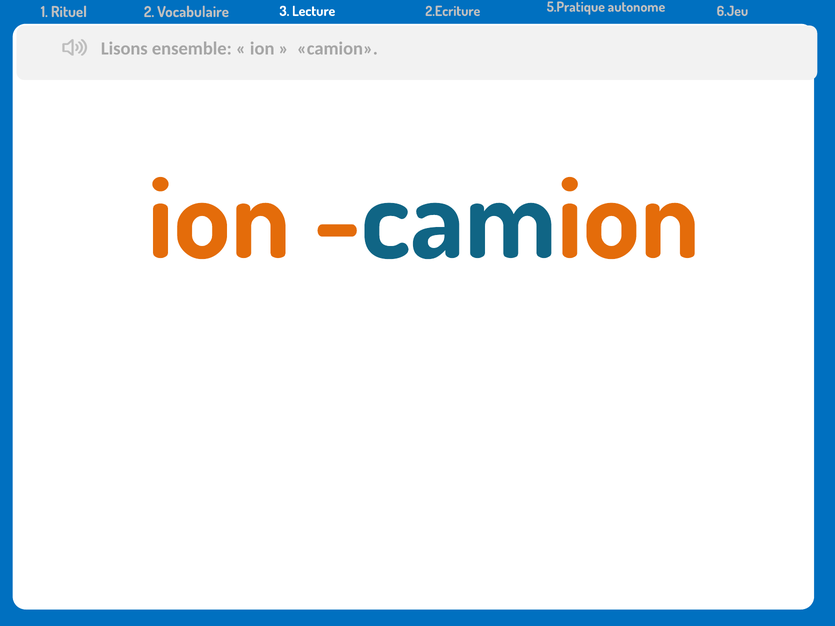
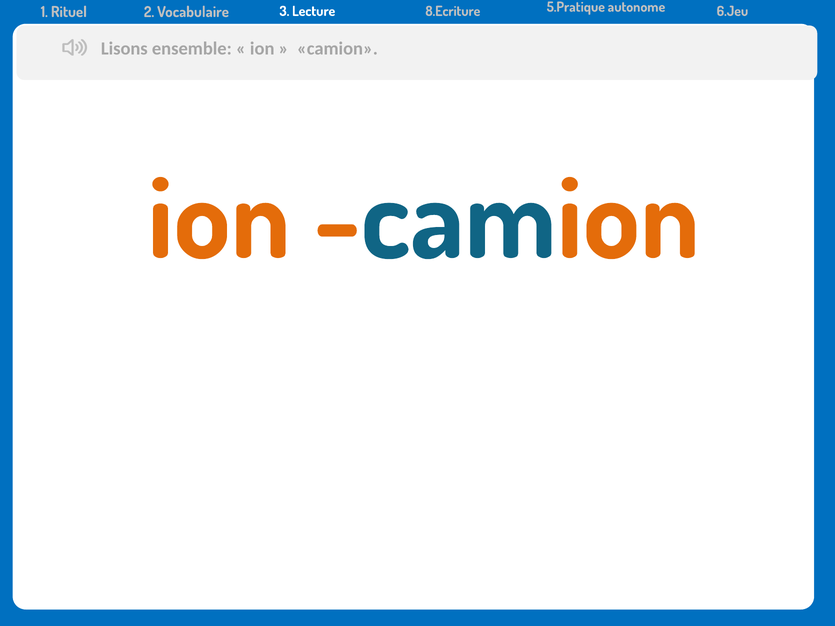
2.Ecriture: 2.Ecriture -> 8.Ecriture (453, 11)
